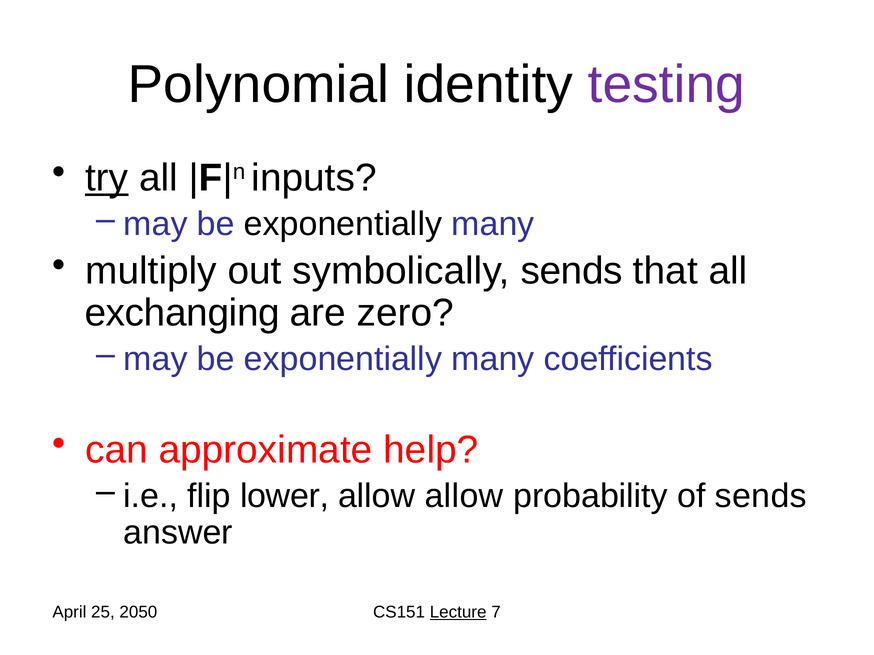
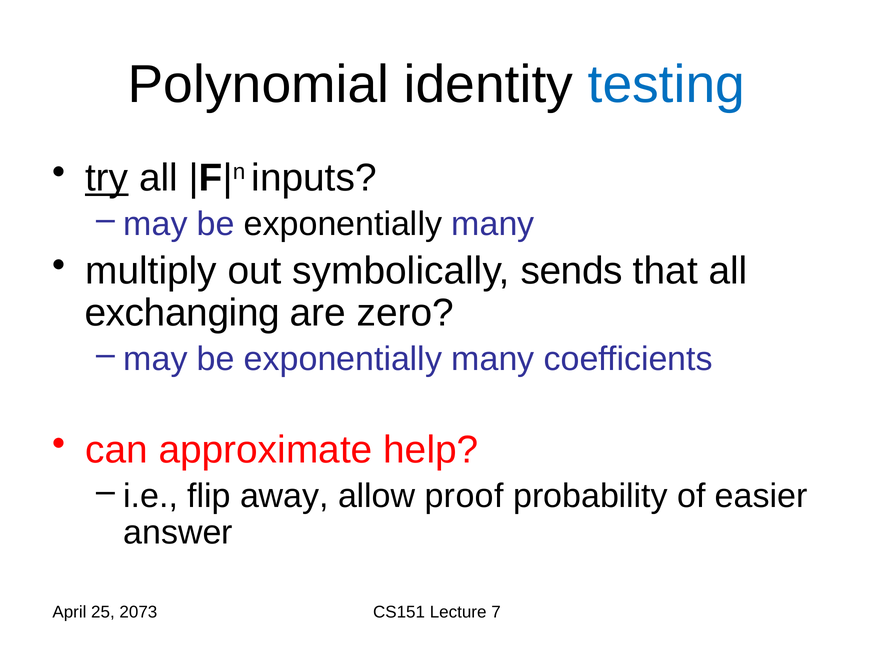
testing colour: purple -> blue (666, 85)
lower: lower -> away (284, 496)
allow allow: allow -> proof (464, 496)
of sends: sends -> easier (761, 496)
2050: 2050 -> 2073 (138, 613)
Lecture underline: present -> none (458, 613)
